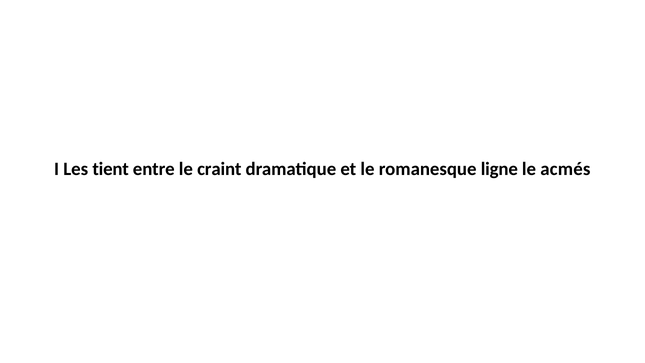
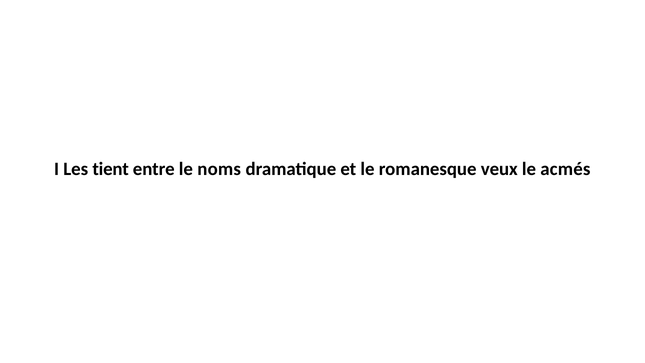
craint: craint -> noms (219, 169)
ligne: ligne -> veux (499, 169)
